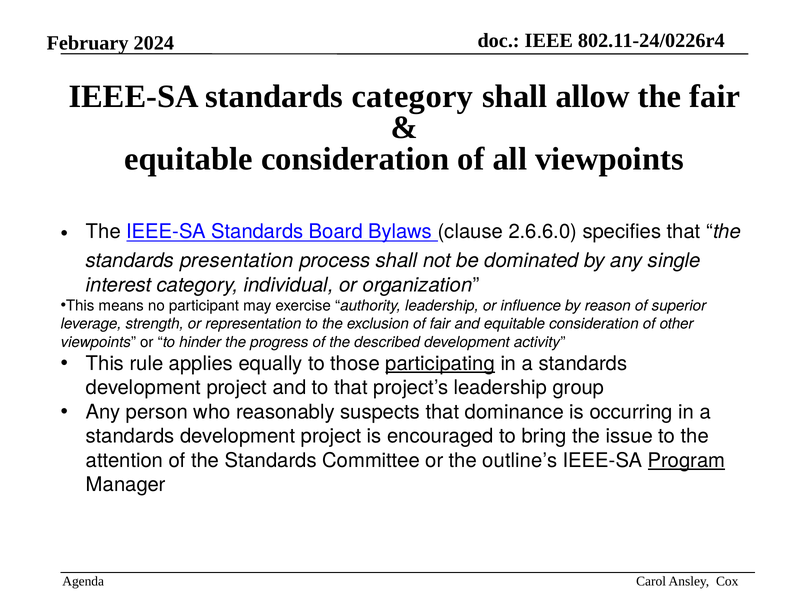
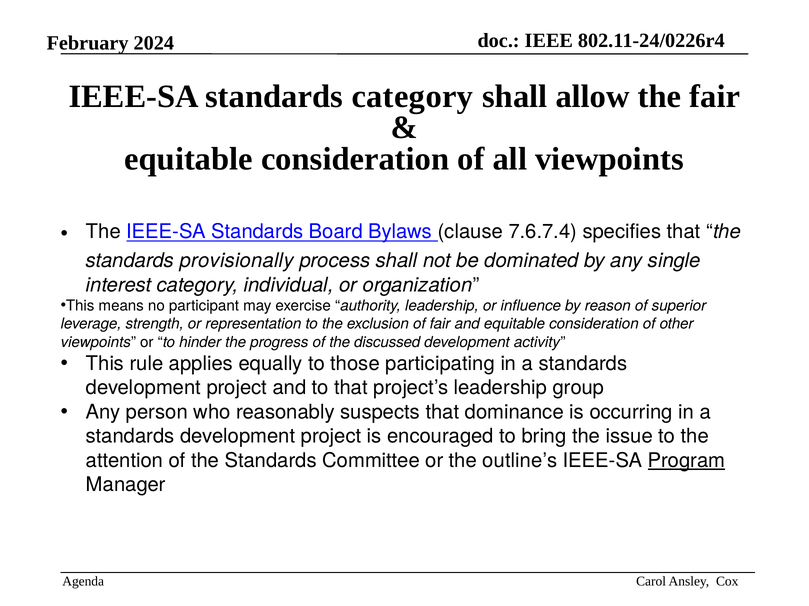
2.6.6.0: 2.6.6.0 -> 7.6.7.4 (543, 232)
presentation: presentation -> provisionally (237, 261)
described: described -> discussed (387, 342)
participating underline: present -> none (440, 364)
